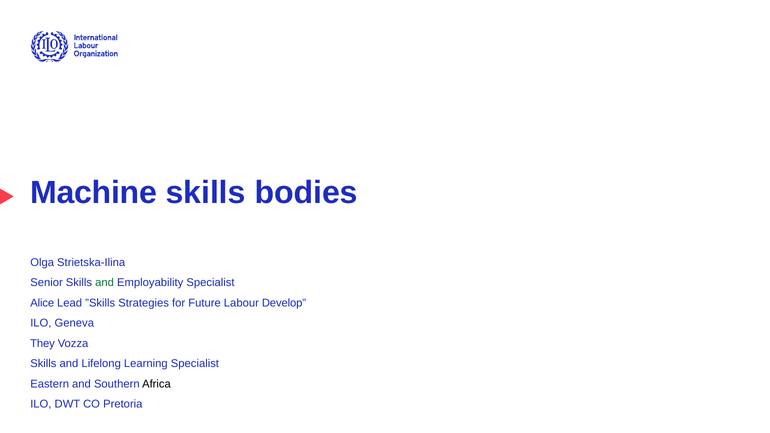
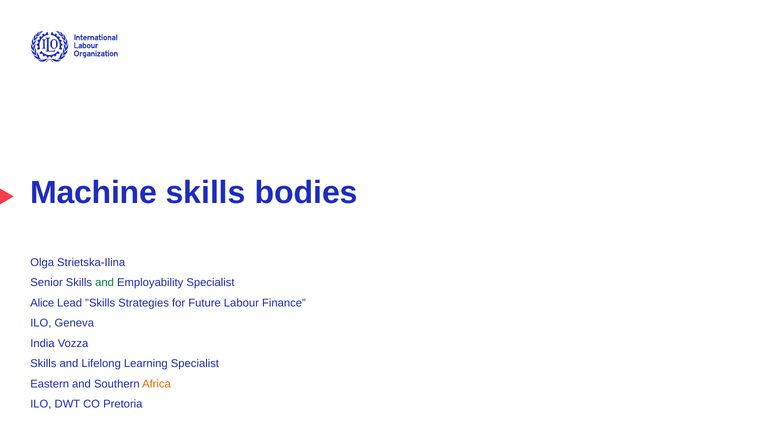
Develop: Develop -> Finance (284, 303)
They: They -> India (42, 343)
Africa colour: black -> orange (157, 384)
